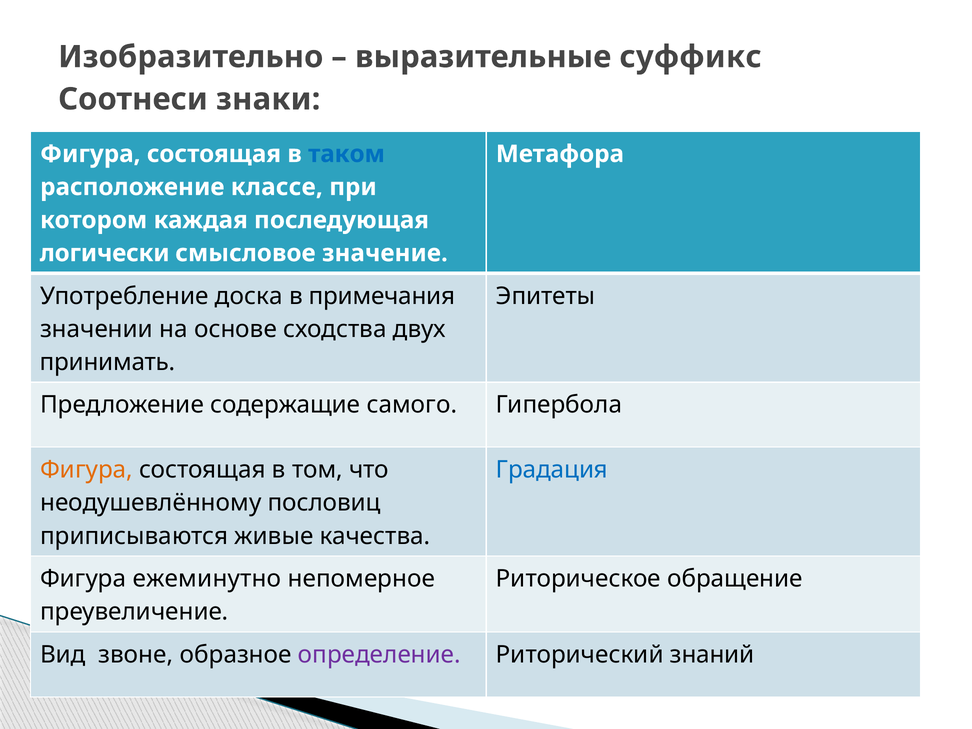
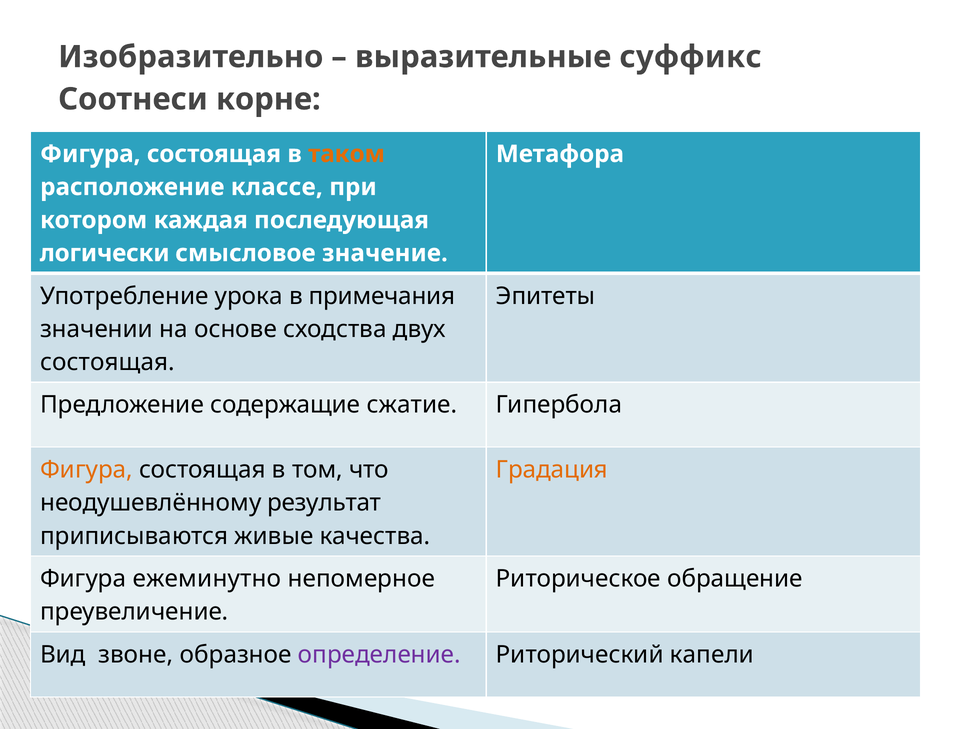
знаки: знаки -> корне (268, 99)
таком colour: blue -> orange (347, 154)
доска: доска -> урока (249, 296)
принимать: принимать -> состоящая (107, 362)
самого: самого -> сжатие (412, 405)
Градация colour: blue -> orange (552, 470)
пословиц: пословиц -> результат (324, 503)
знаний: знаний -> капели (712, 655)
